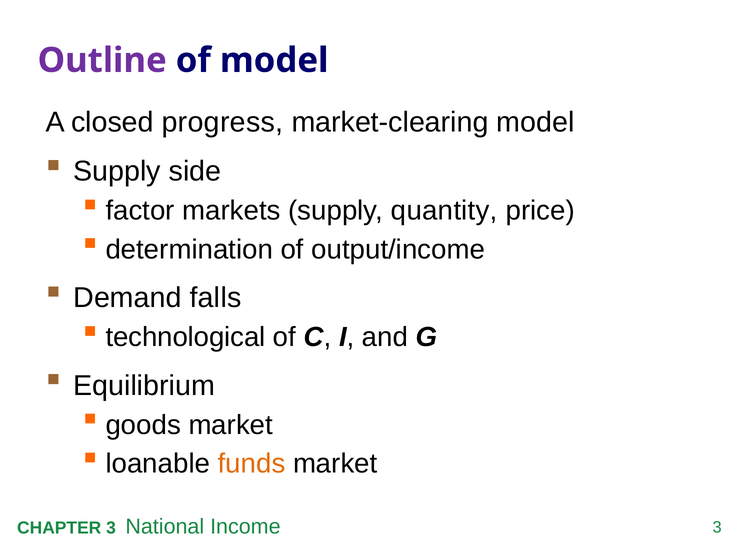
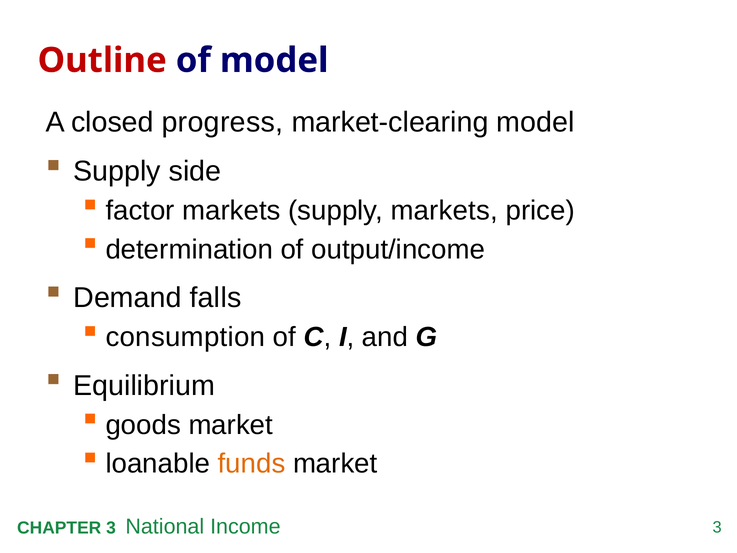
Outline colour: purple -> red (102, 60)
supply quantity: quantity -> markets (444, 211)
technological: technological -> consumption (185, 337)
